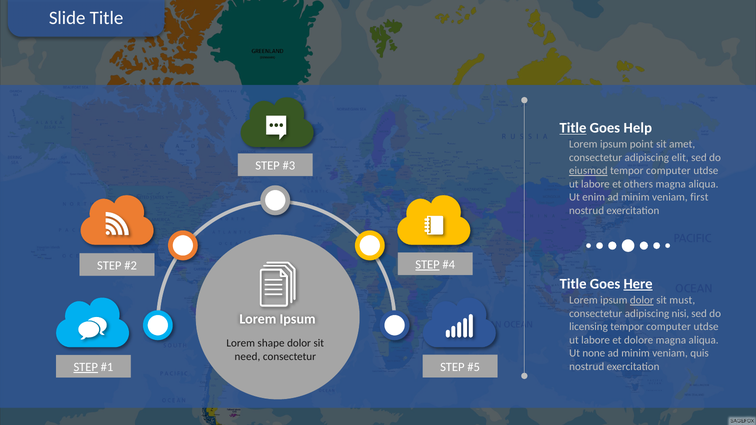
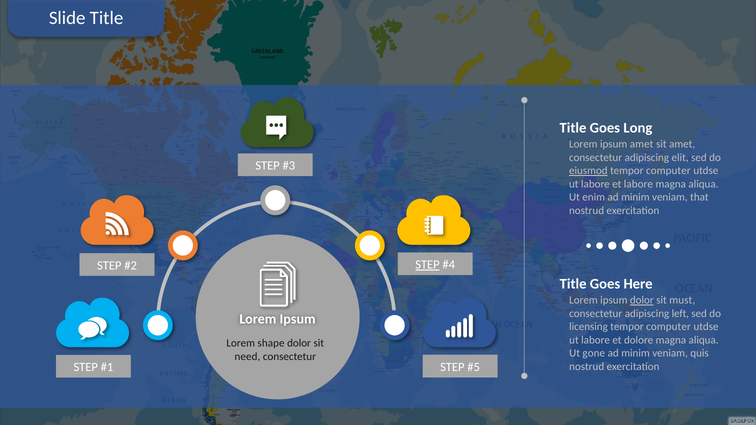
Title underline: present -> none (573, 128)
Help: Help -> Long (638, 128)
ipsum point: point -> amet (642, 144)
et others: others -> labore (638, 184)
first: first -> that (699, 197)
Here underline: present -> none (638, 284)
nisi: nisi -> left (680, 314)
none: none -> gone (594, 353)
STEP underline: present -> none (86, 367)
